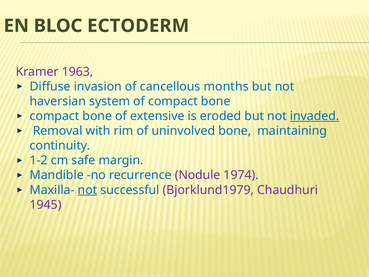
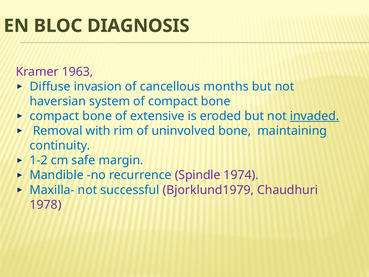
ECTODERM: ECTODERM -> DIAGNOSIS (138, 26)
Nodule: Nodule -> Spindle (198, 175)
not underline: present -> none (87, 190)
1945: 1945 -> 1978 (46, 205)
